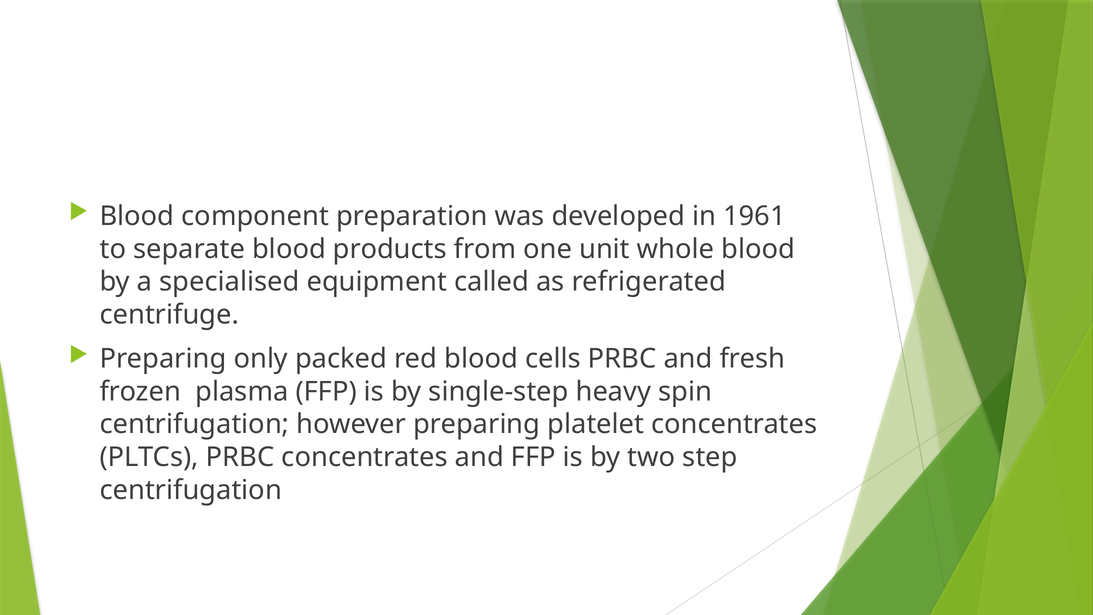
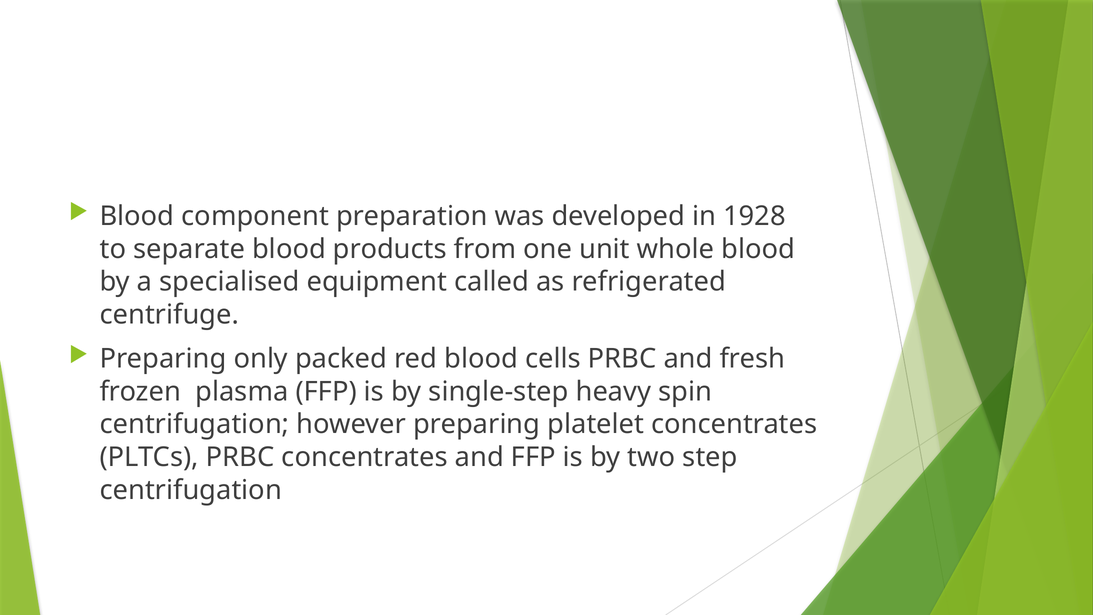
1961: 1961 -> 1928 (754, 216)
